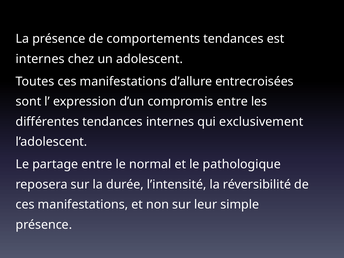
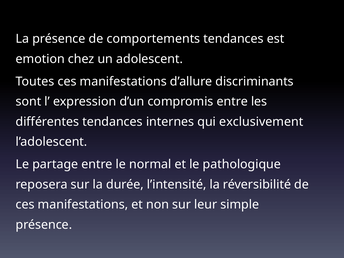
internes: internes -> emotion (40, 59)
entrecroisées: entrecroisées -> discriminants (255, 82)
